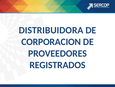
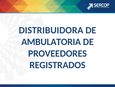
CORPORACION: CORPORACION -> AMBULATORIA (51, 42)
